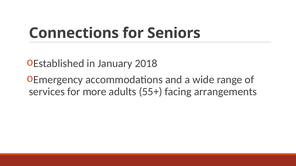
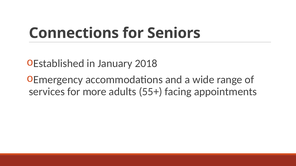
arrangements: arrangements -> appointments (225, 92)
